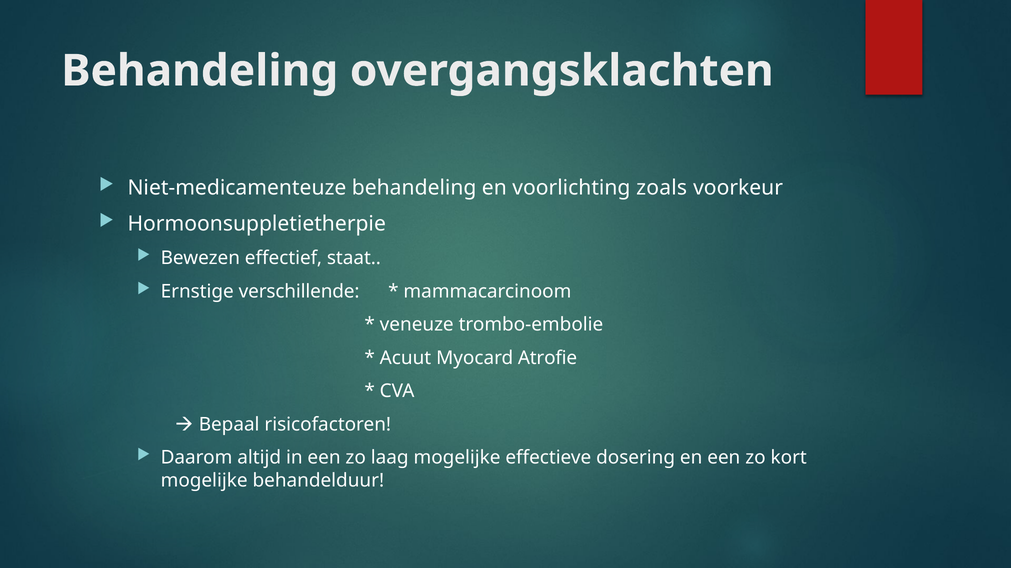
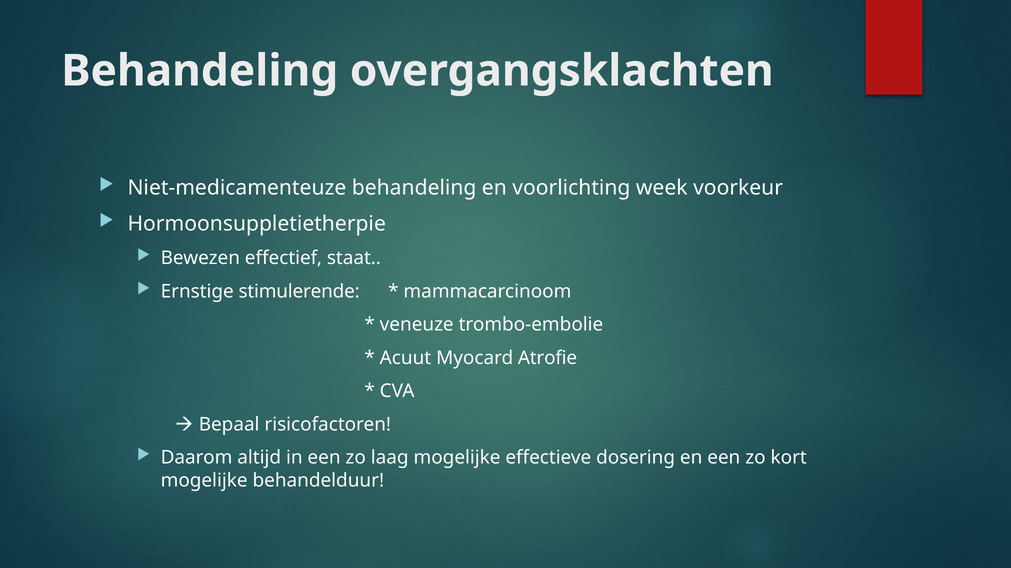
zoals: zoals -> week (662, 188)
verschillende: verschillende -> stimulerende (299, 292)
